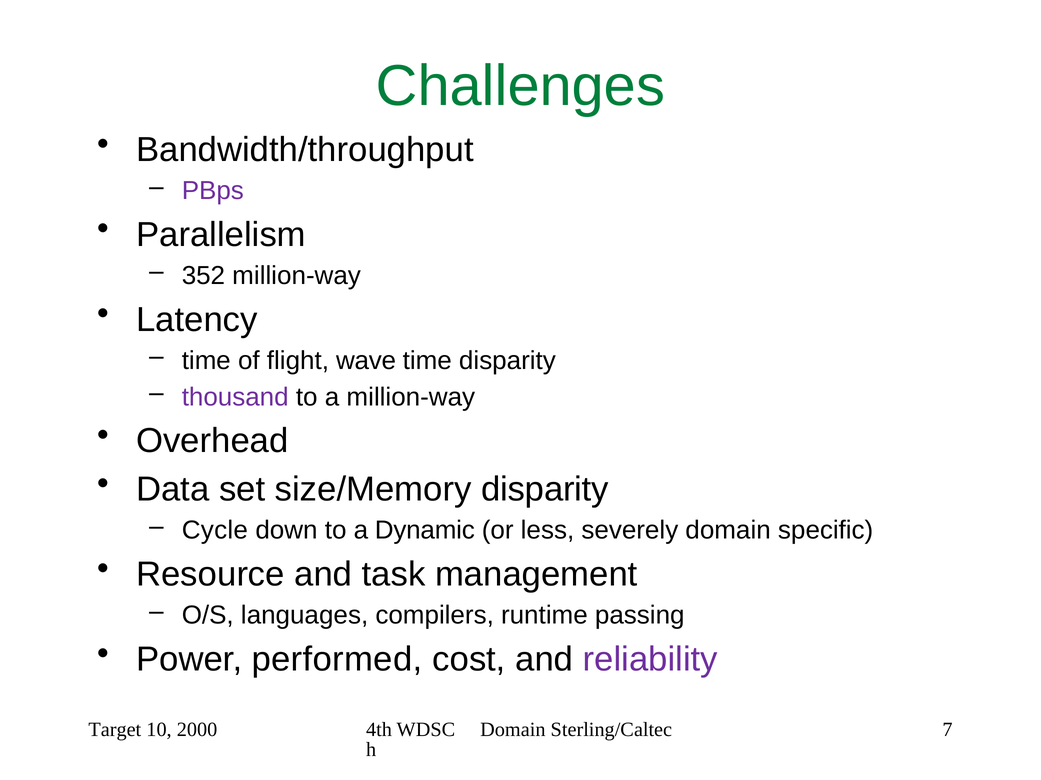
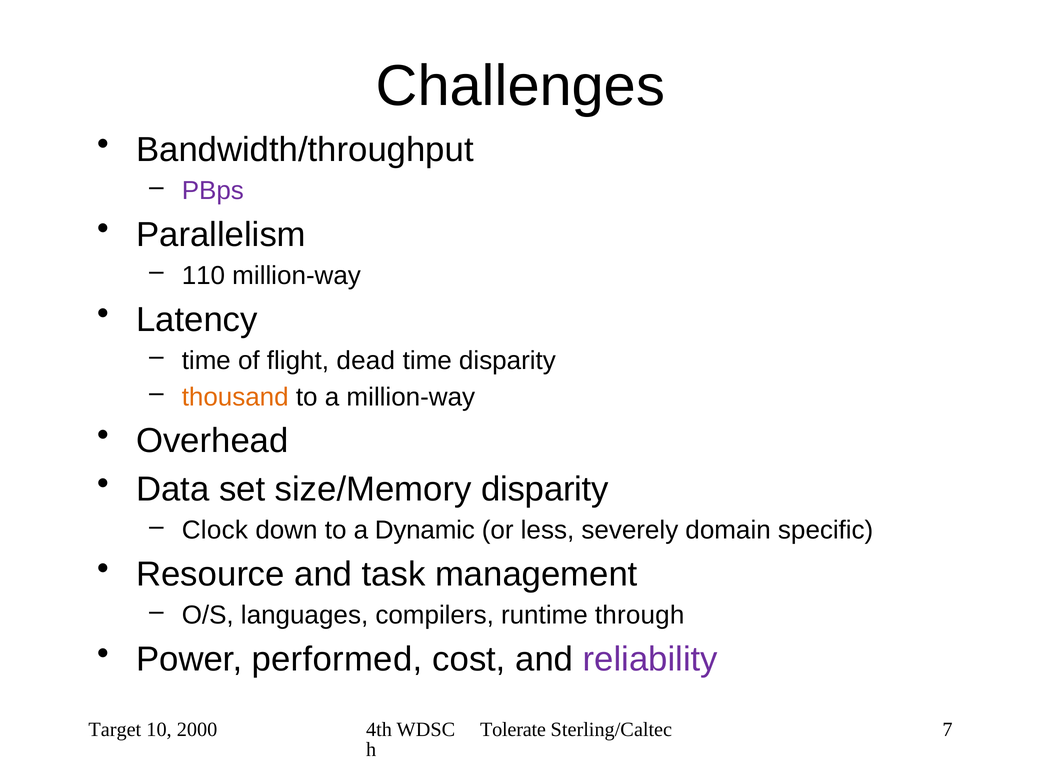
Challenges colour: green -> black (520, 86)
352: 352 -> 110 (203, 276)
wave: wave -> dead (366, 361)
thousand colour: purple -> orange (235, 397)
Cycle: Cycle -> Clock (215, 531)
passing: passing -> through (640, 616)
WDSC Domain: Domain -> Tolerate (513, 730)
